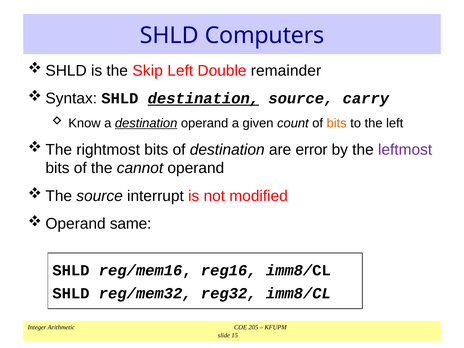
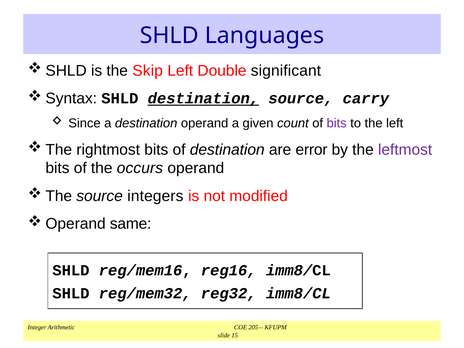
Computers: Computers -> Languages (264, 36)
remainder: remainder -> significant (286, 71)
Know: Know -> Since (84, 123)
destination underline: present -> none (146, 123)
bits colour: orange -> purple (337, 123)
cannot: cannot -> occurs (140, 168)
interrupt: interrupt -> integers (155, 196)
